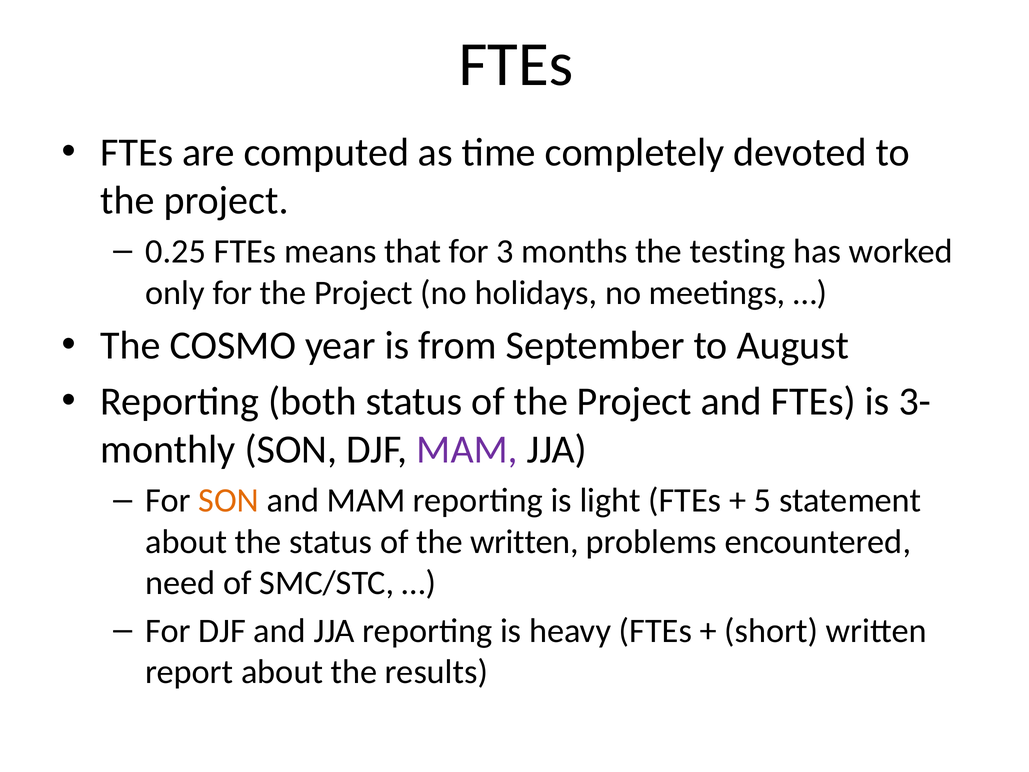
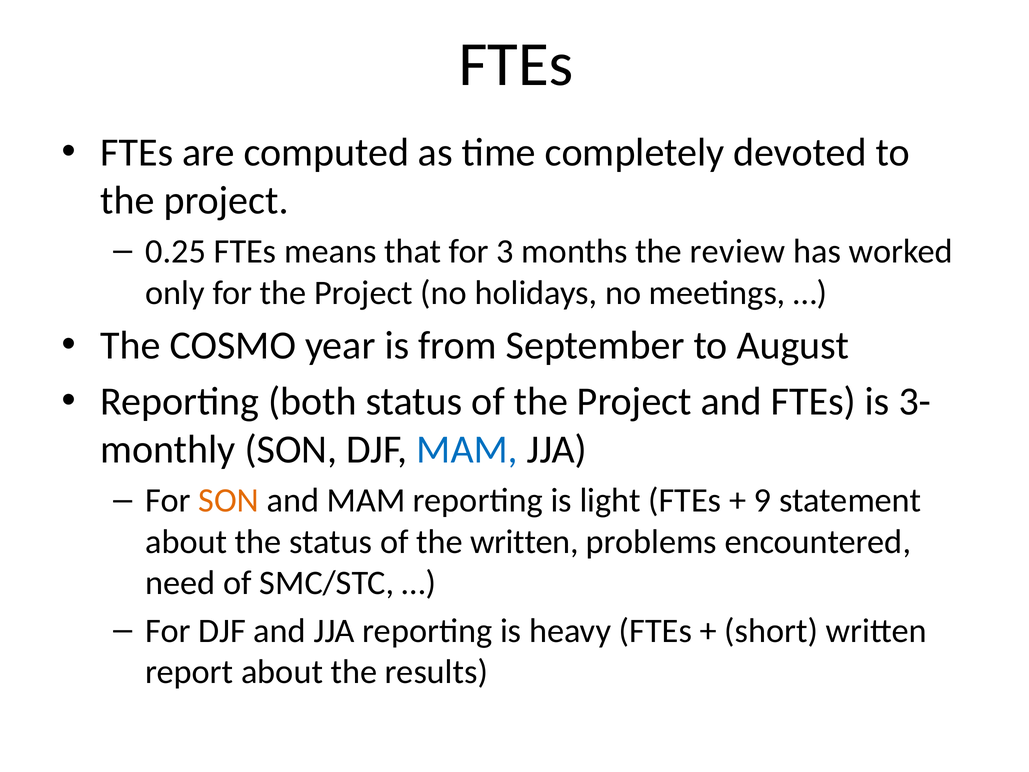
testing: testing -> review (737, 251)
MAM colour: purple -> blue (467, 449)
5: 5 -> 9 (763, 500)
